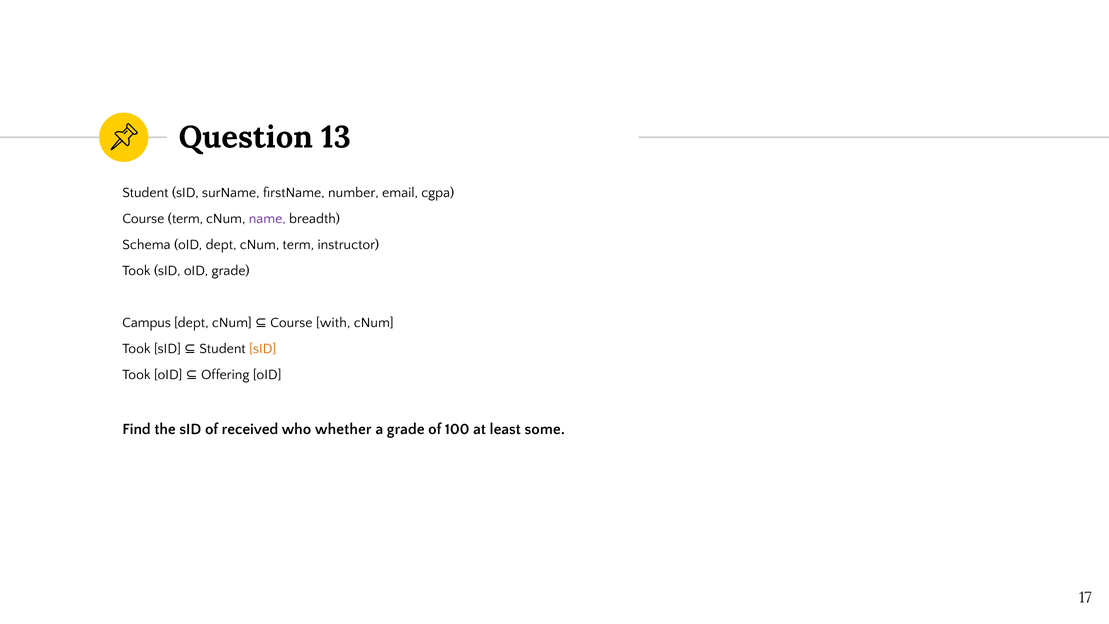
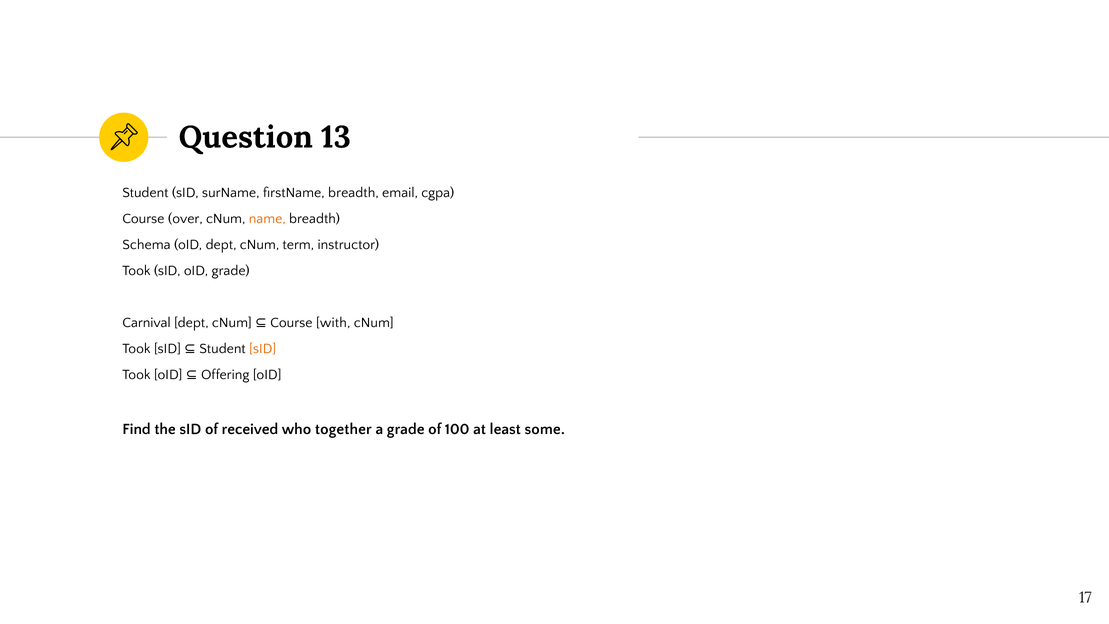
firstName number: number -> breadth (353, 193)
Course term: term -> over (185, 219)
name colour: purple -> orange (267, 219)
Campus: Campus -> Carnival (147, 322)
whether: whether -> together (343, 429)
